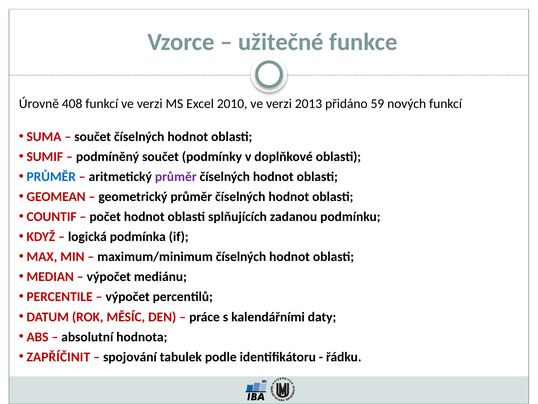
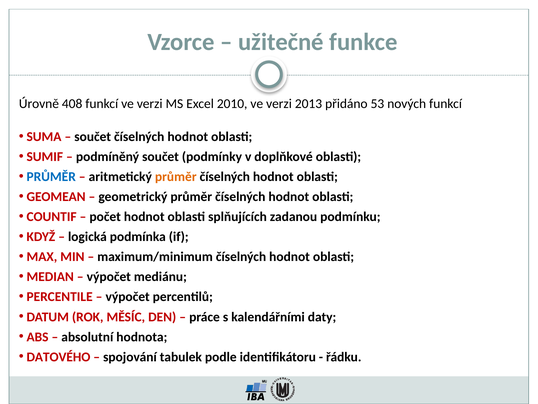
59: 59 -> 53 (377, 104)
průměr colour: purple -> orange (176, 177)
ZAPŘÍČINIT: ZAPŘÍČINIT -> DATOVÉHO (58, 356)
